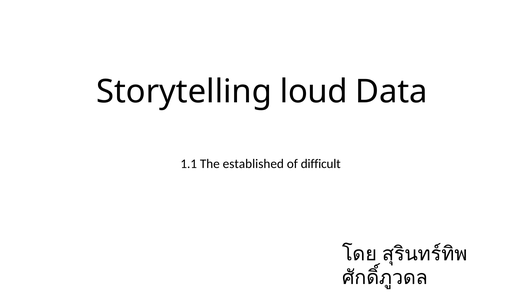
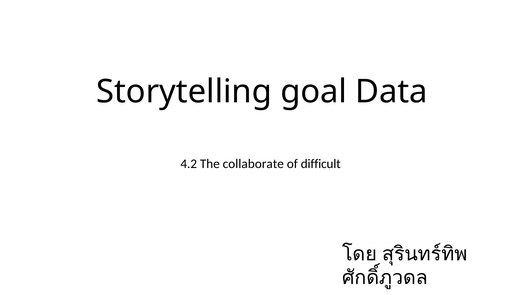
loud: loud -> goal (314, 92)
1.1: 1.1 -> 4.2 (189, 164)
established: established -> collaborate (253, 164)
